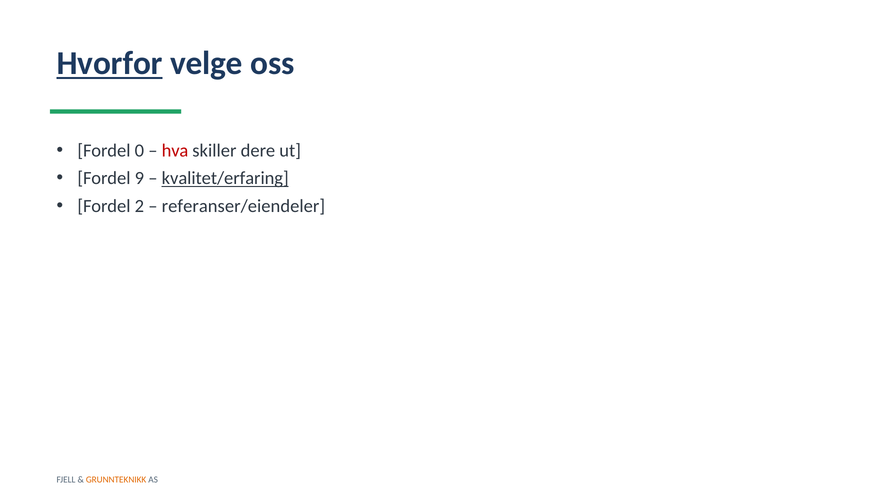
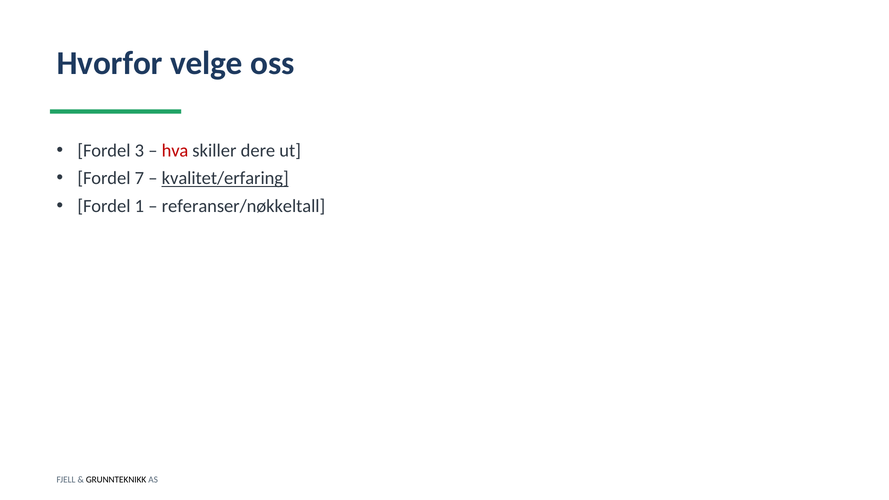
Hvorfor underline: present -> none (110, 63)
0: 0 -> 3 (139, 151)
9: 9 -> 7 (139, 178)
2: 2 -> 1 (139, 206)
referanser/eiendeler: referanser/eiendeler -> referanser/nøkkeltall (243, 206)
GRUNNTEKNIKK colour: orange -> black (116, 480)
